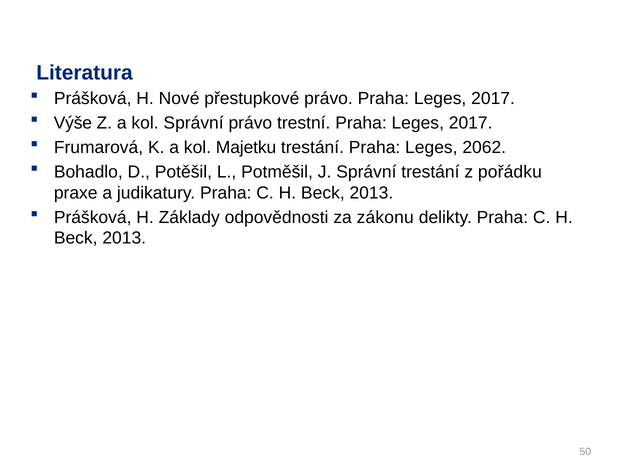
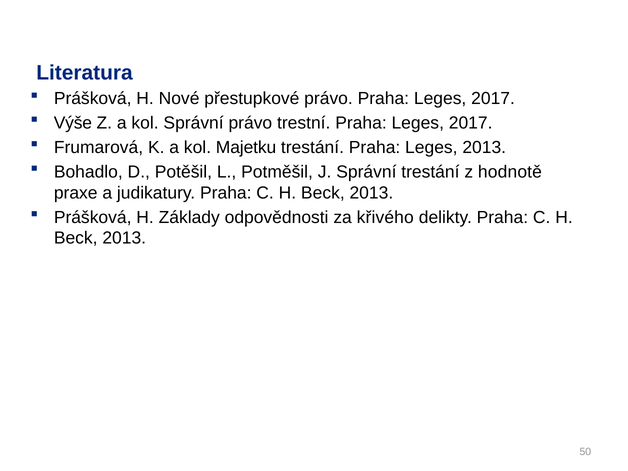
Leges 2062: 2062 -> 2013 (484, 147)
pořádku: pořádku -> hodnotě (510, 172)
zákonu: zákonu -> křivého (385, 217)
